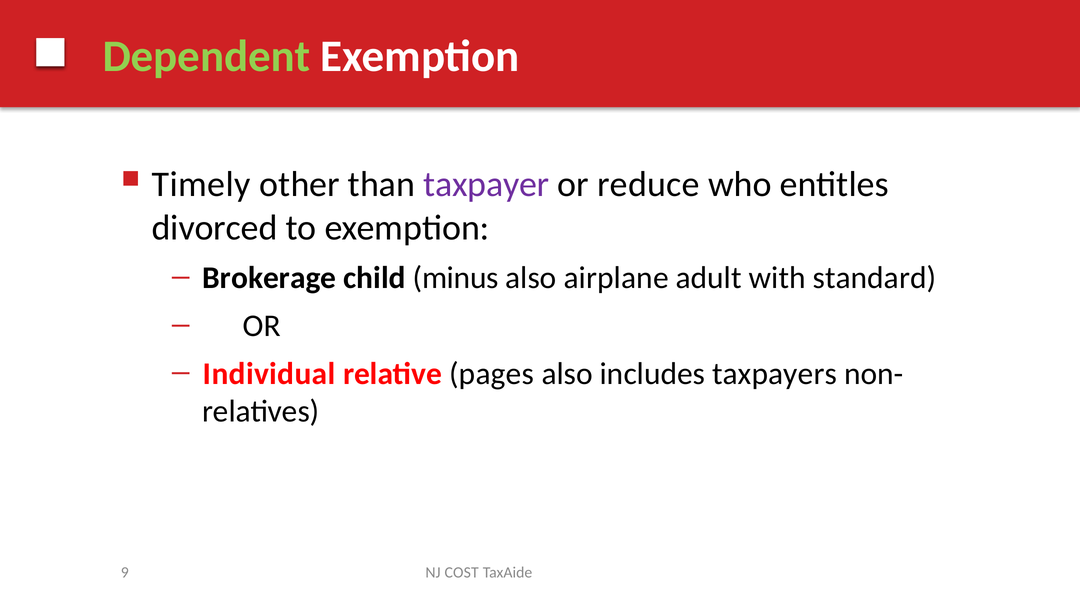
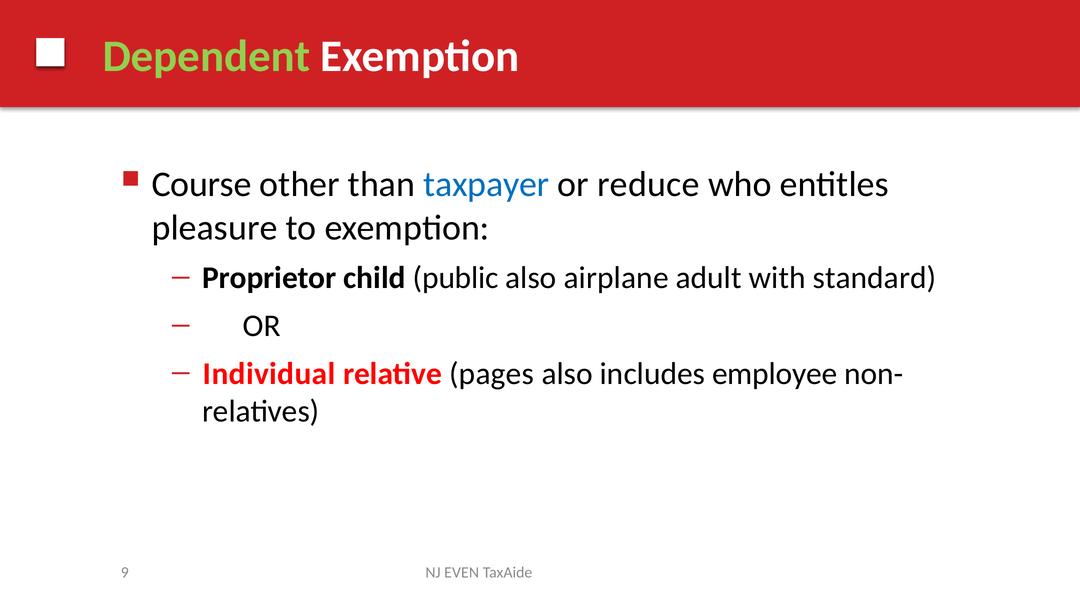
Timely: Timely -> Course (202, 184)
taxpayer colour: purple -> blue (486, 184)
divorced: divorced -> pleasure (215, 227)
Brokerage: Brokerage -> Proprietor (269, 278)
minus: minus -> public (456, 278)
taxpayers: taxpayers -> employee (775, 373)
COST: COST -> EVEN (462, 572)
